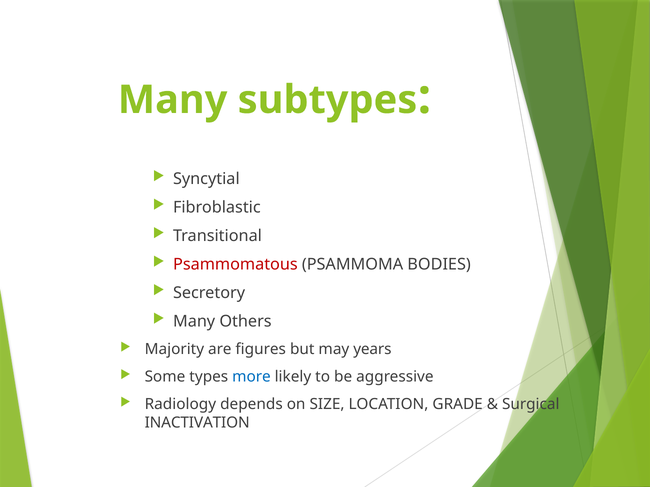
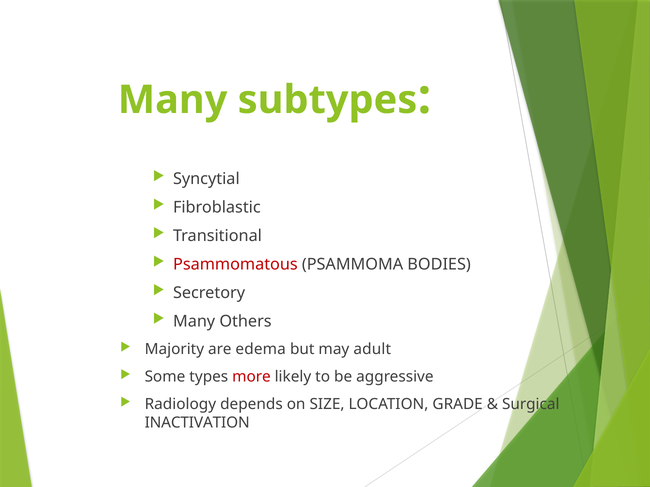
figures: figures -> edema (261, 350)
years: years -> adult (372, 350)
more colour: blue -> red (251, 377)
